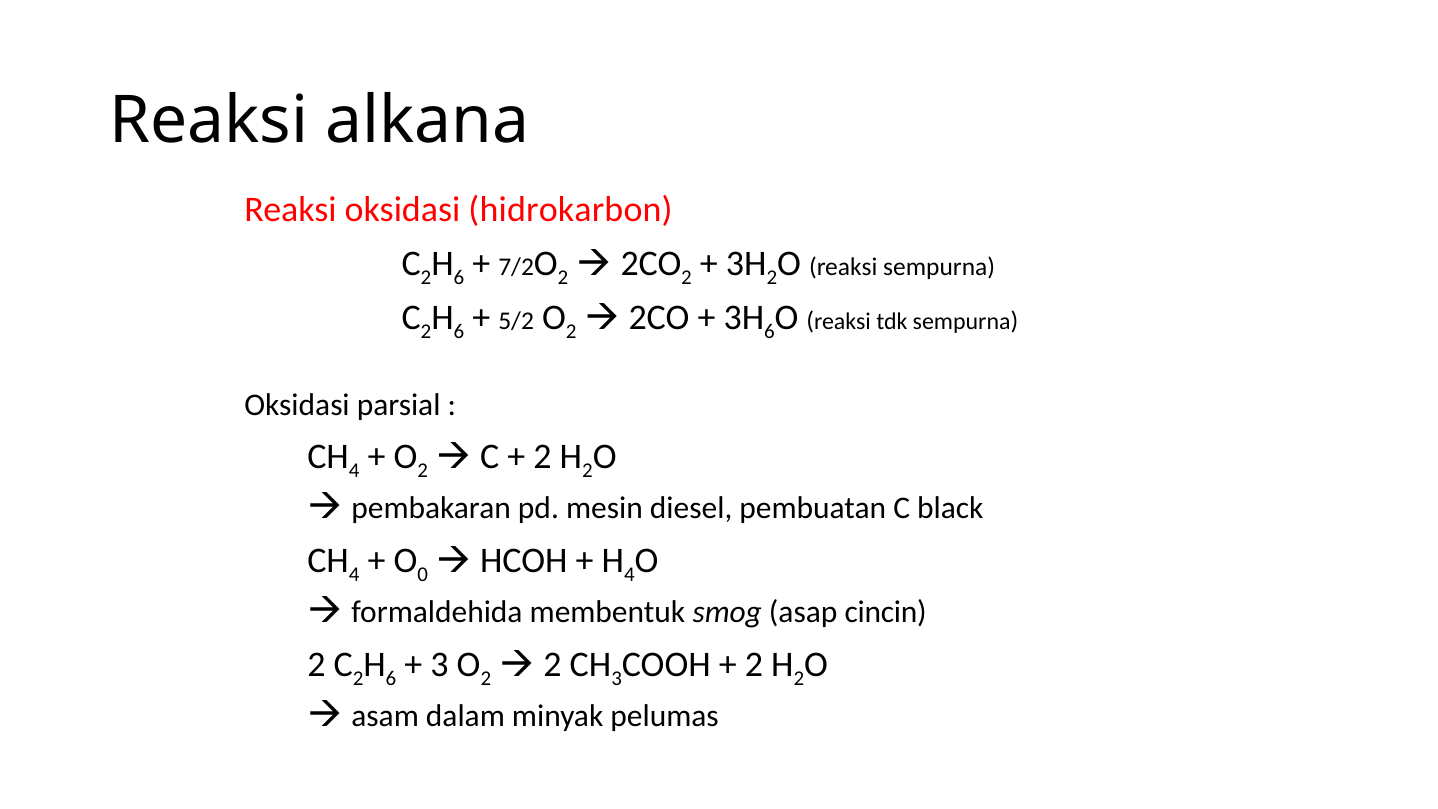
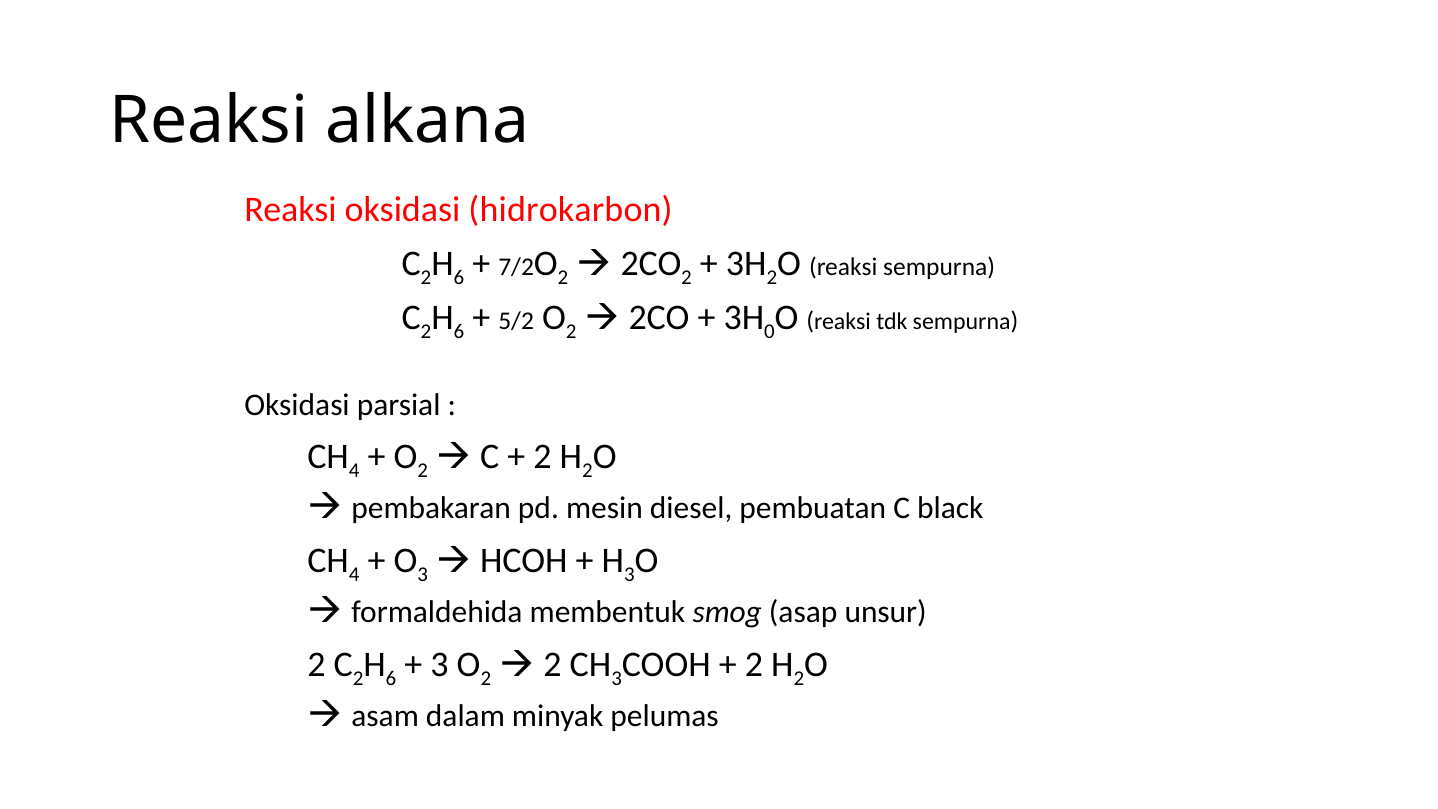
6: 6 -> 0 (769, 331)
0: 0 -> 3 (423, 574)
4: 4 -> 3 (629, 574)
cincin: cincin -> unsur (886, 612)
